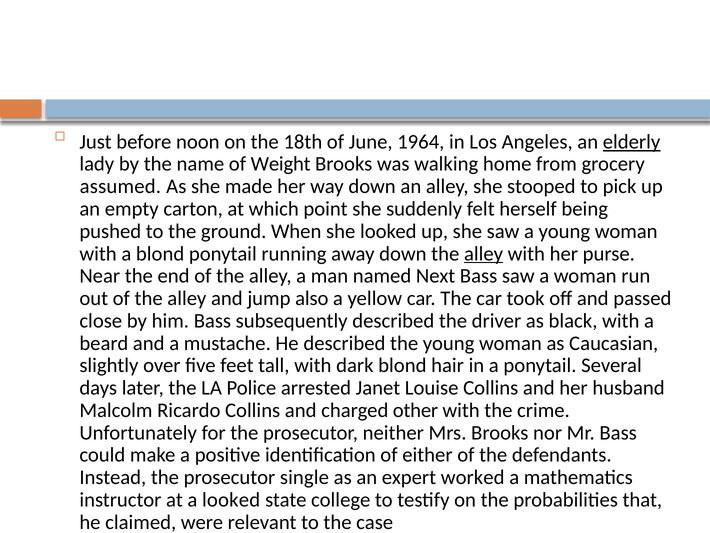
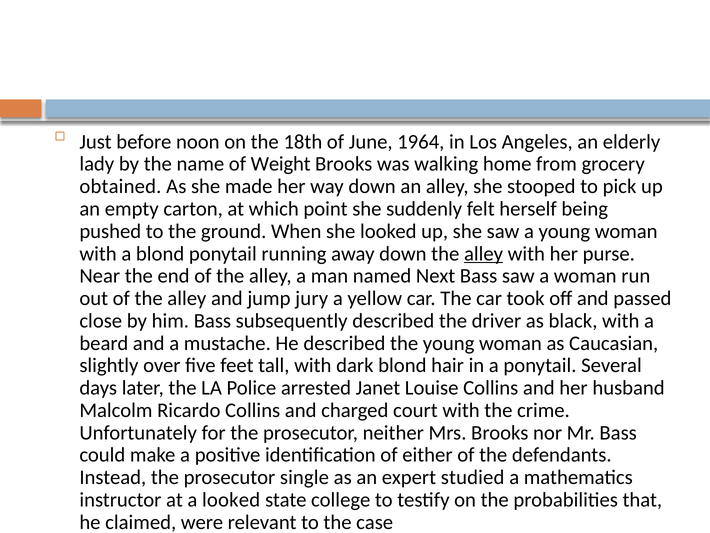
elderly underline: present -> none (632, 142)
assumed: assumed -> obtained (120, 186)
also: also -> jury (312, 298)
other: other -> court (415, 410)
worked: worked -> studied (473, 477)
